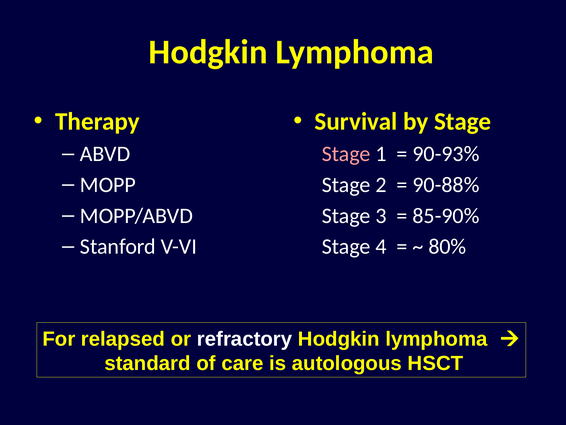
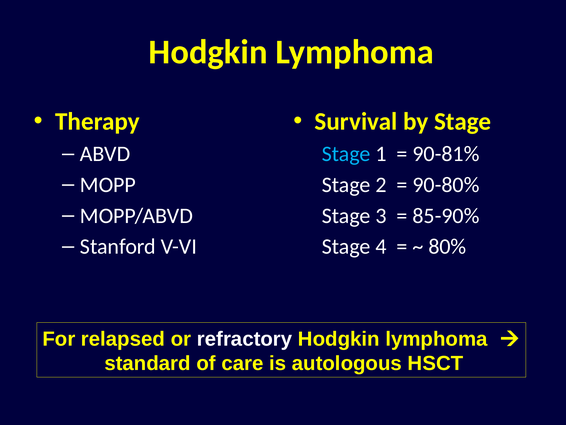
Stage colour: pink -> light blue (346, 154)
90-93%: 90-93% -> 90-81% (446, 154)
90-88%: 90-88% -> 90-80% (446, 185)
